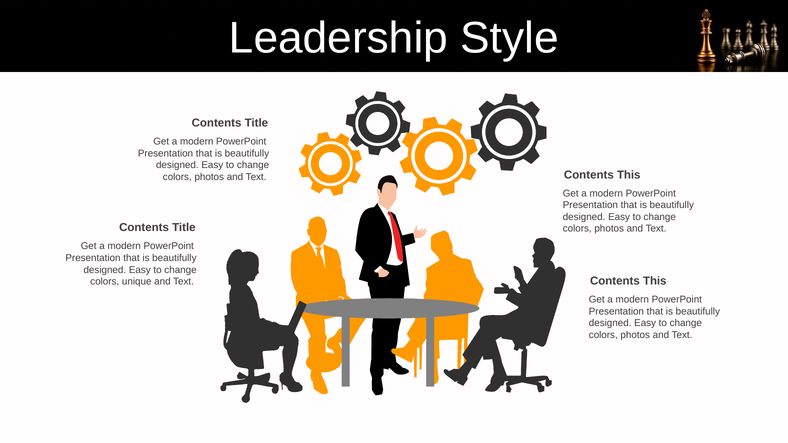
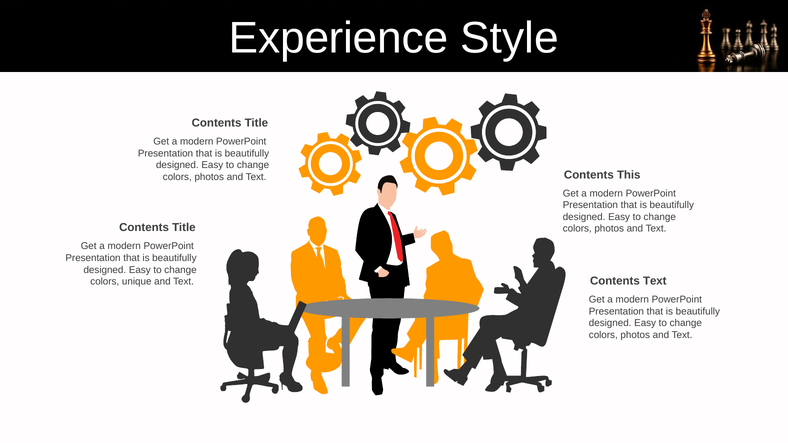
Leadership: Leadership -> Experience (339, 38)
This: This -> Text (655, 281)
